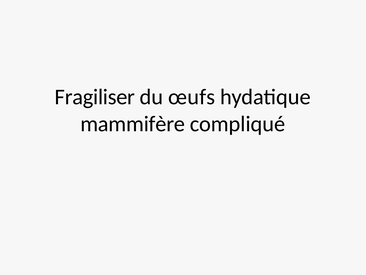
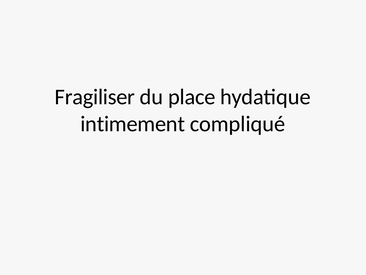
œufs: œufs -> place (192, 97)
mammifère: mammifère -> intimement (133, 124)
